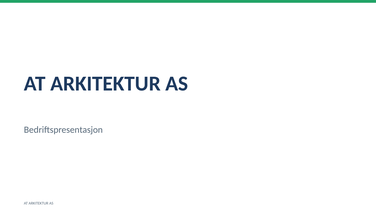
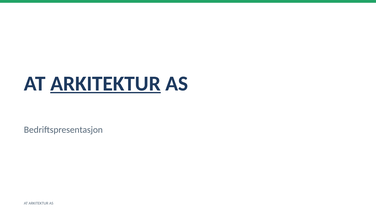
ARKITEKTUR underline: none -> present (105, 83)
